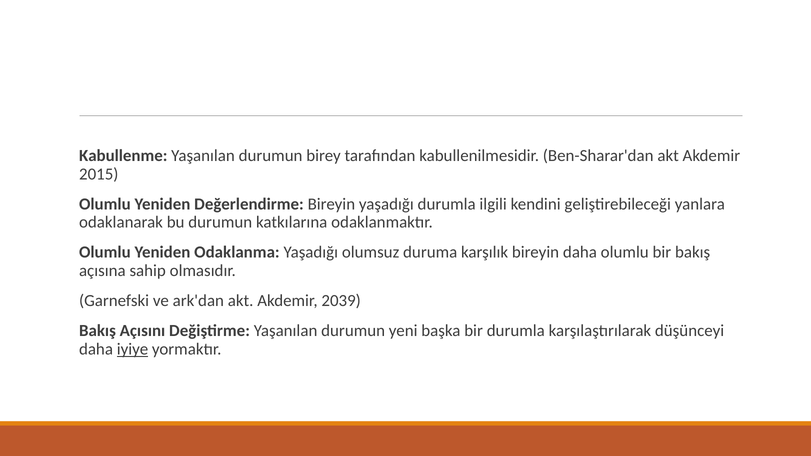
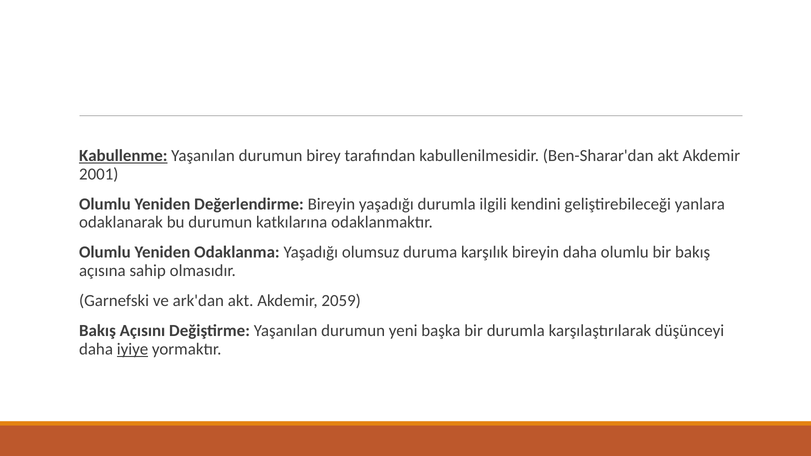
Kabullenme underline: none -> present (123, 156)
2015: 2015 -> 2001 (99, 174)
2039: 2039 -> 2059 (341, 301)
